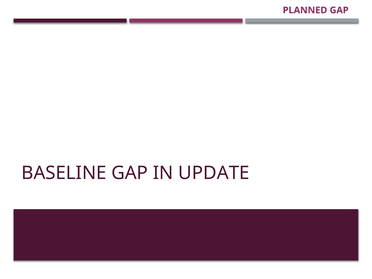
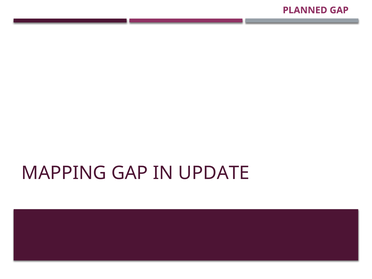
BASELINE: BASELINE -> MAPPING (64, 173)
